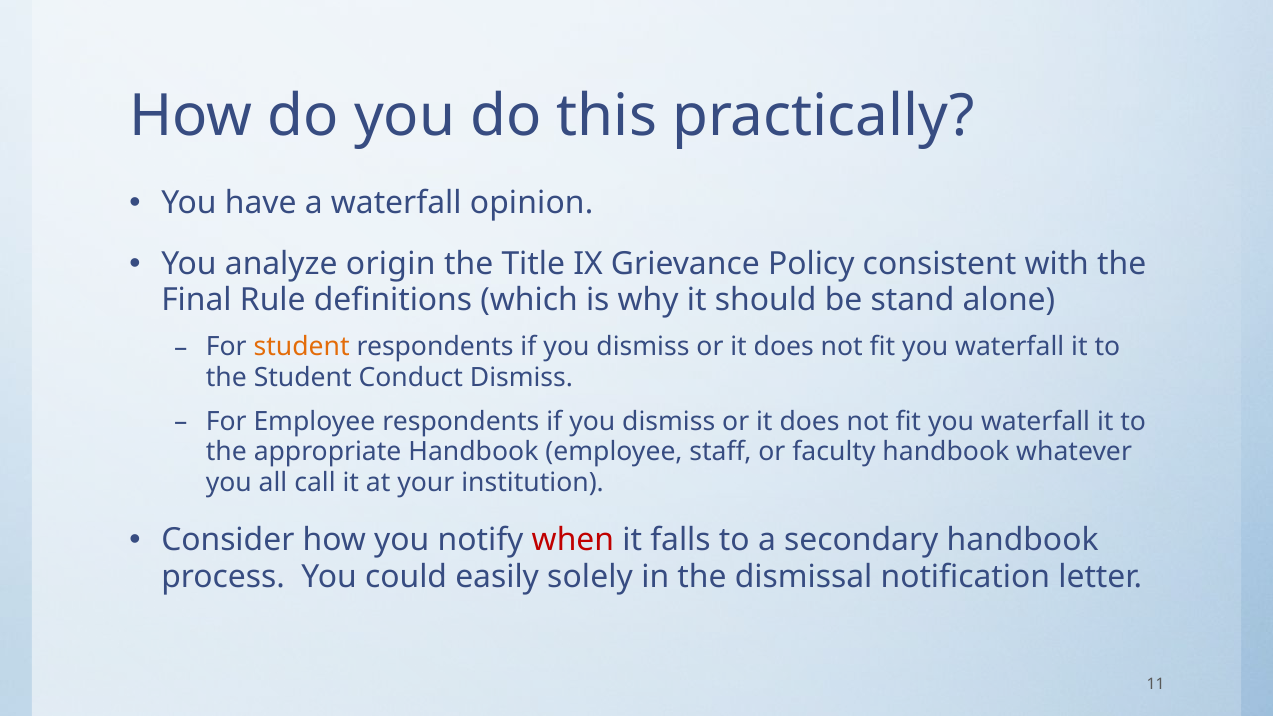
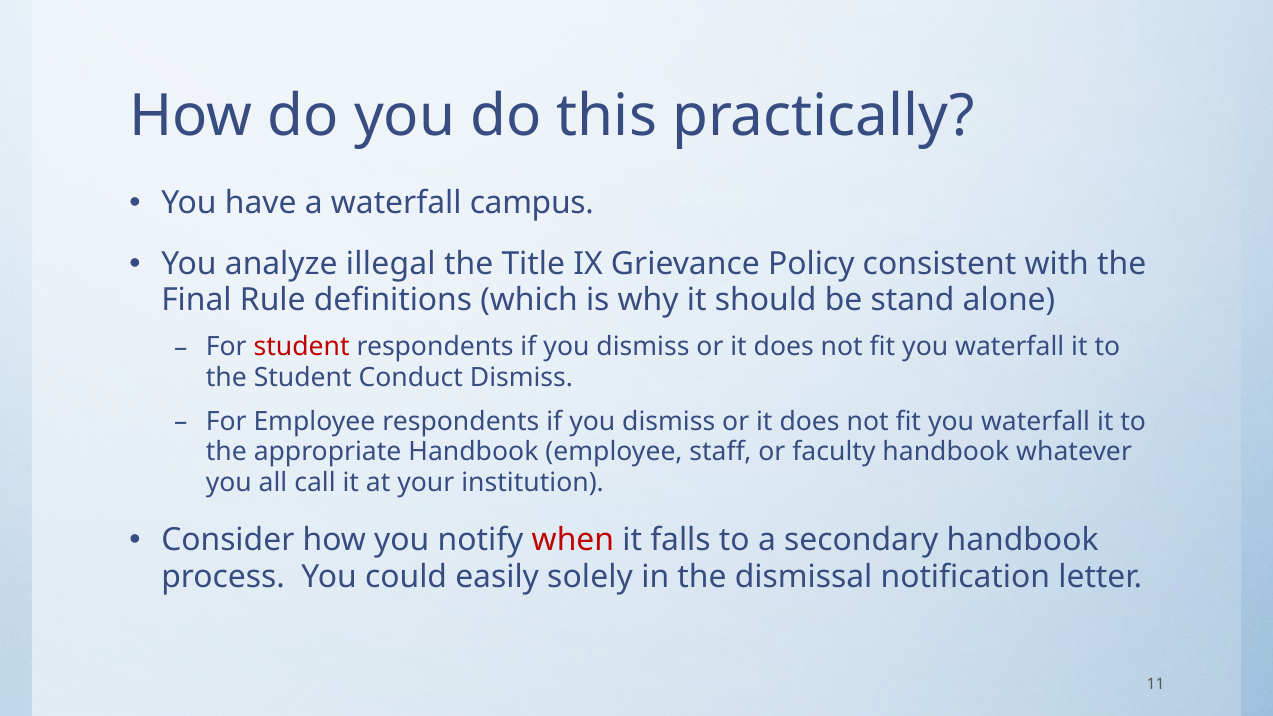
opinion: opinion -> campus (532, 203)
origin: origin -> illegal (391, 264)
student colour: orange -> red (302, 347)
